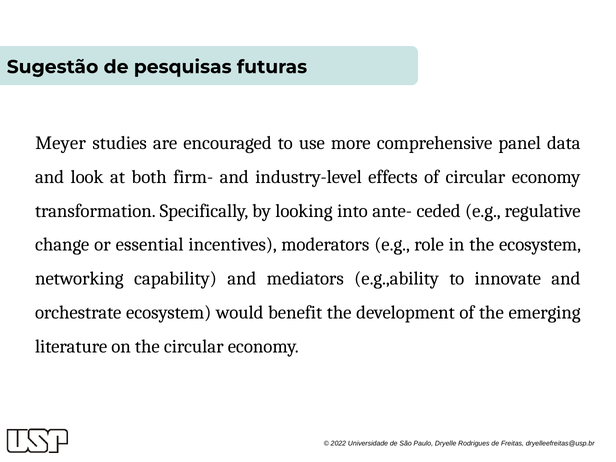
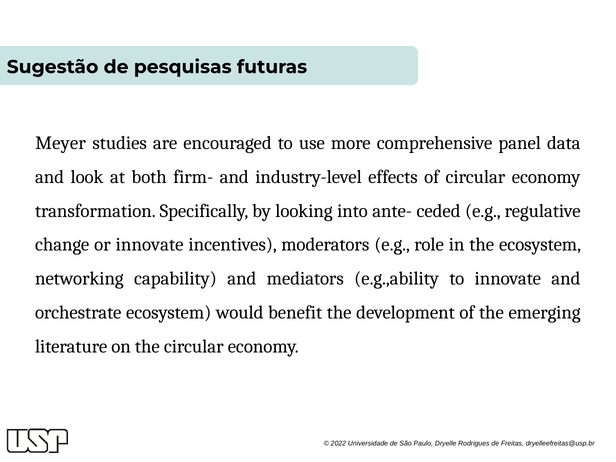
or essential: essential -> innovate (150, 245)
